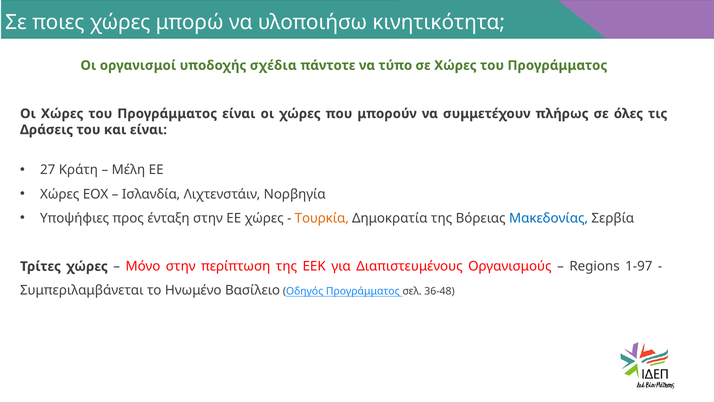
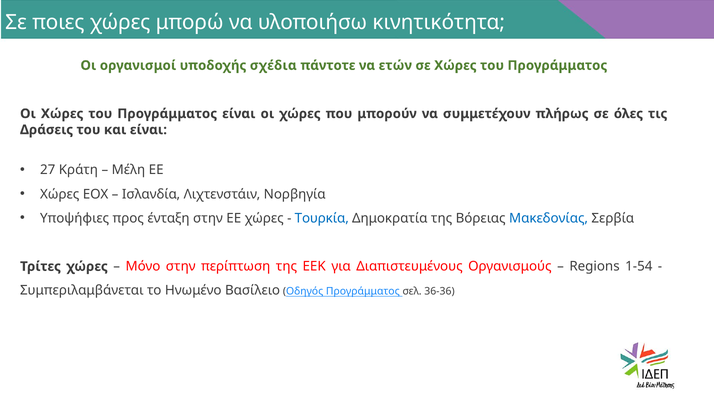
τύπο: τύπο -> ετών (395, 65)
Τουρκία colour: orange -> blue (322, 218)
1-97: 1-97 -> 1-54 (639, 266)
36-48: 36-48 -> 36-36 (439, 291)
